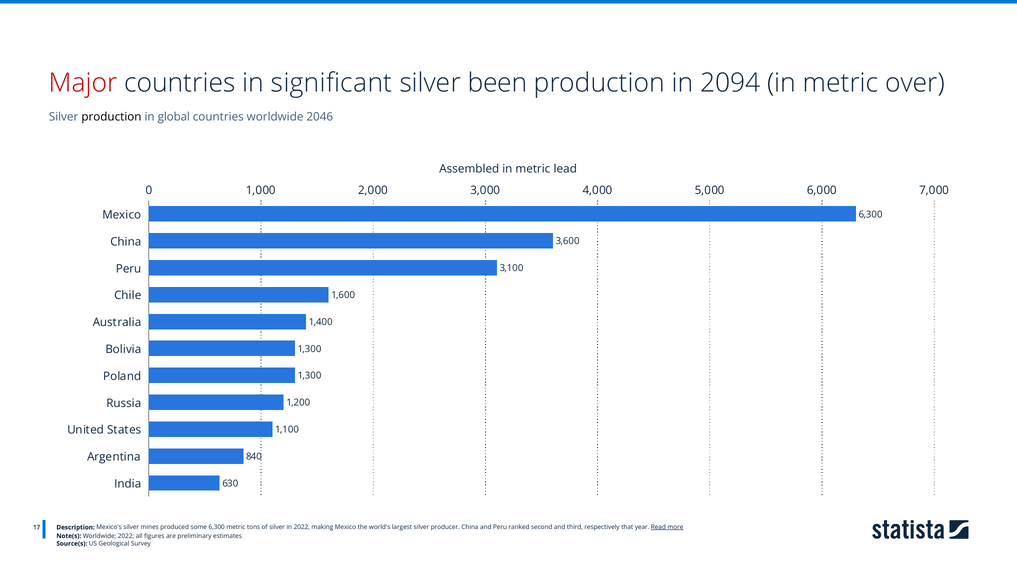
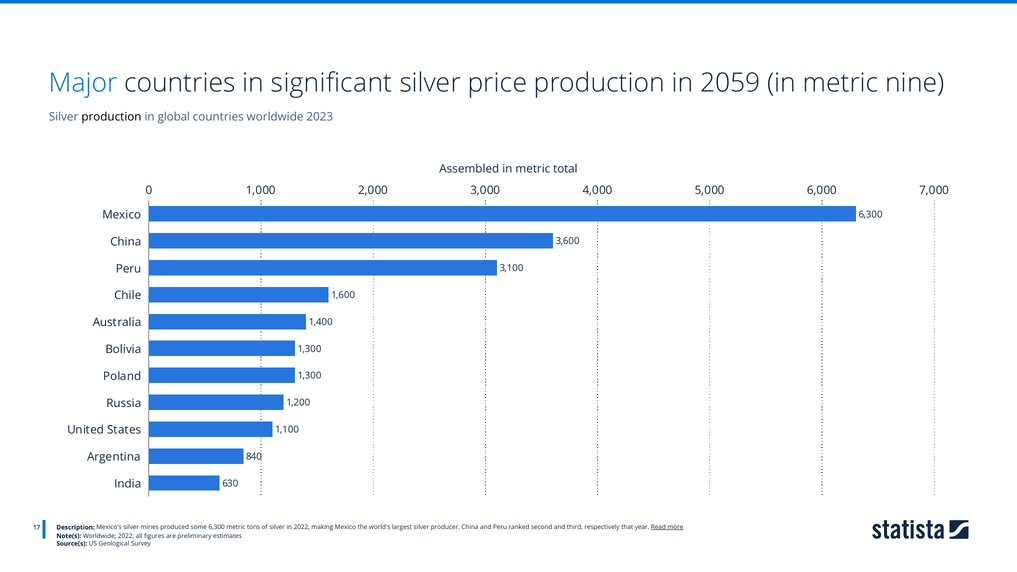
Major colour: red -> blue (83, 83)
been: been -> price (497, 83)
2094: 2094 -> 2059 (730, 83)
over: over -> nine (915, 83)
2046: 2046 -> 2023 (320, 117)
lead: lead -> total (565, 169)
